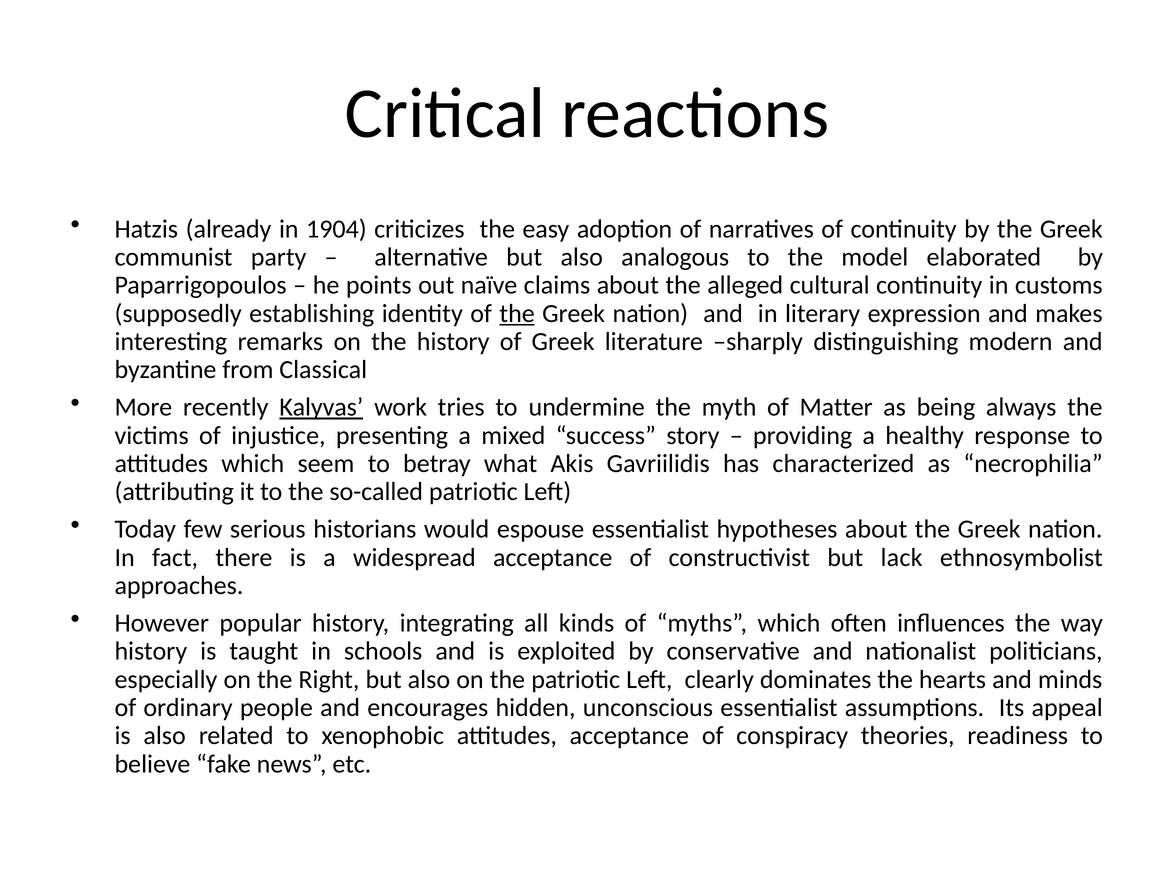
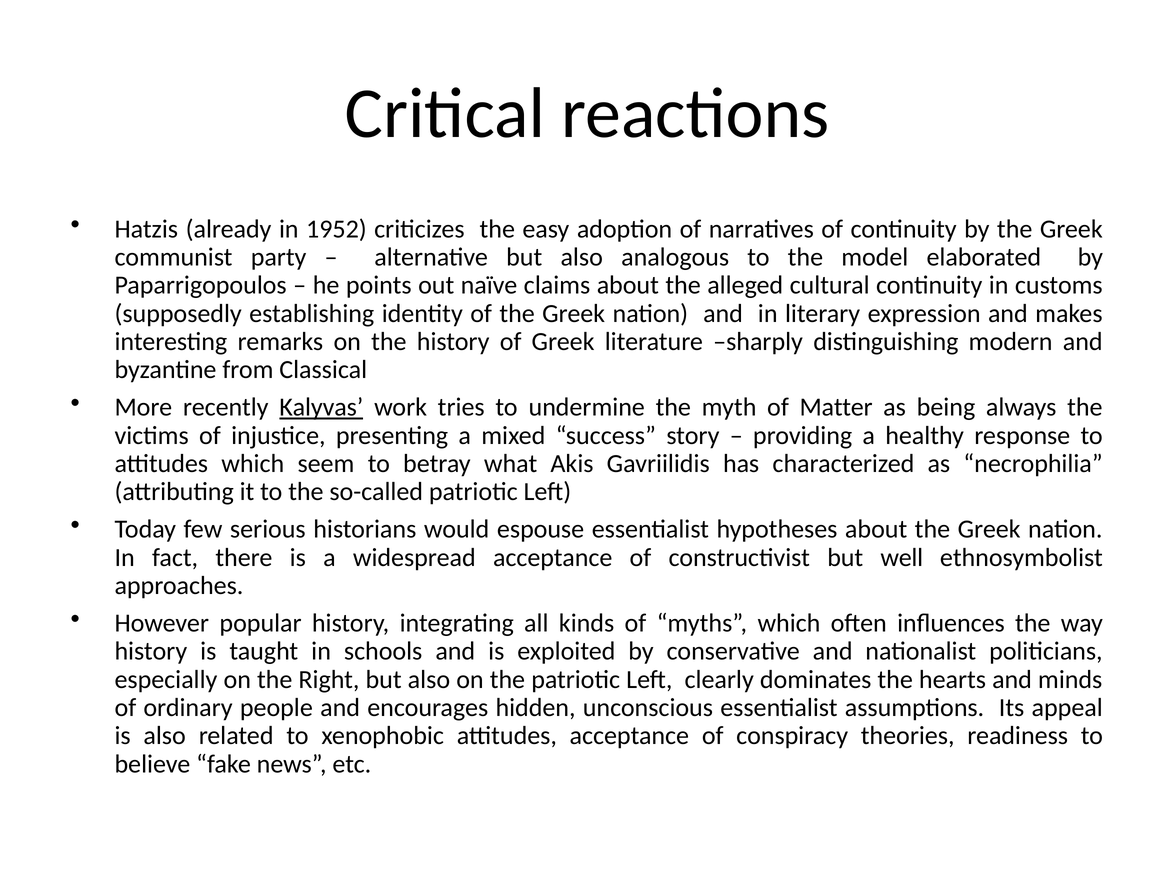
1904: 1904 -> 1952 (336, 229)
the underline: present -> none (517, 313)
lack: lack -> well (902, 558)
